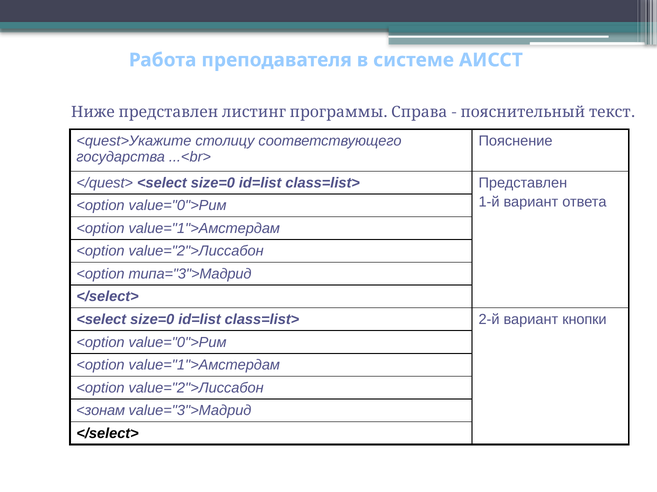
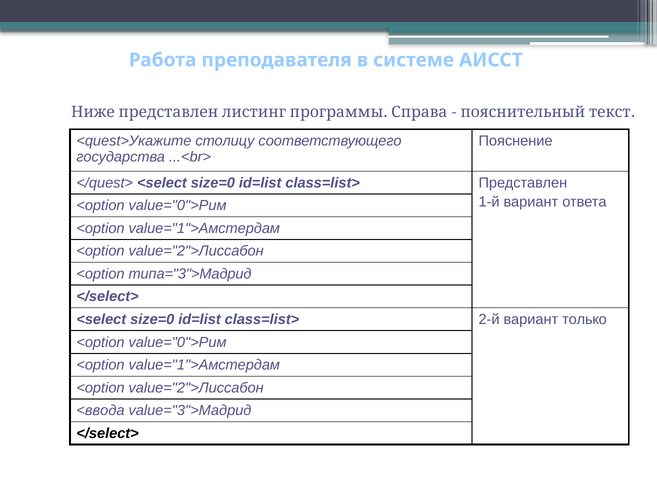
кнопки: кнопки -> только (584, 320)
<зонам: <зонам -> <ввода (101, 411)
